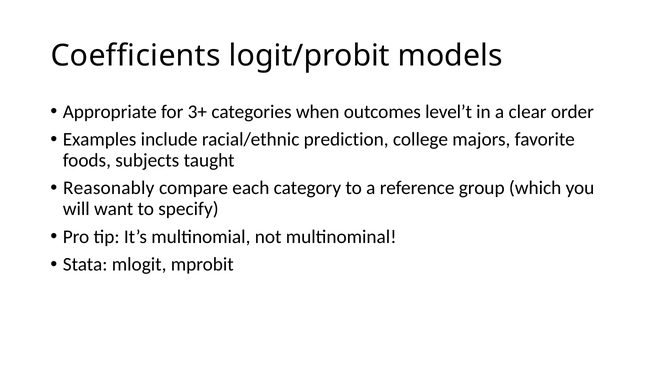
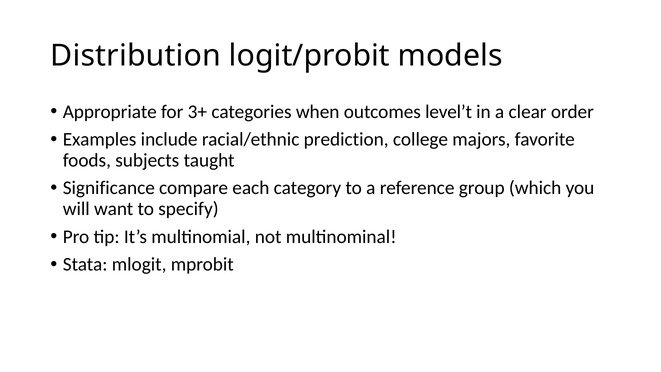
Coefficients: Coefficients -> Distribution (136, 56)
Reasonably: Reasonably -> Significance (109, 188)
